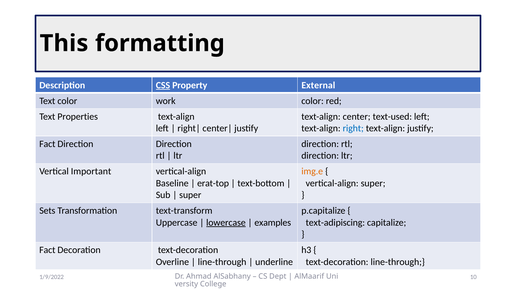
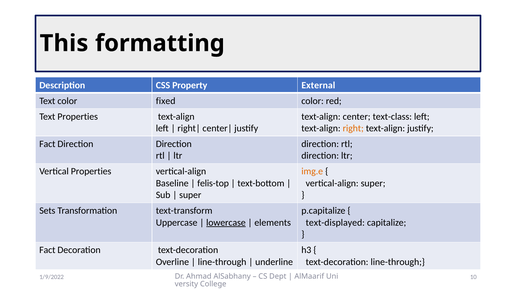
CSS underline: present -> none (163, 85)
work: work -> fixed (166, 101)
text-used: text-used -> text-class (392, 117)
right colour: blue -> orange (353, 128)
Vertical Important: Important -> Properties (91, 172)
erat-top: erat-top -> felis-top (213, 183)
examples: examples -> elements (273, 223)
text-adipiscing: text-adipiscing -> text-displayed (335, 223)
